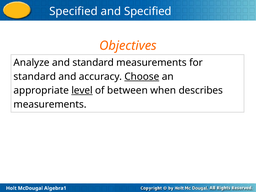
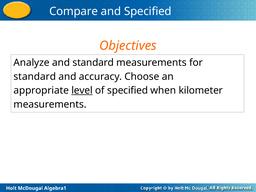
Specified: Specified -> Compare (74, 11)
Choose underline: present -> none (142, 77)
of between: between -> specified (128, 90)
describes: describes -> kilometer (201, 90)
